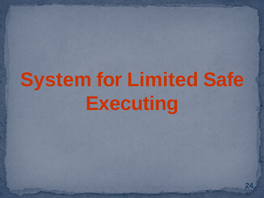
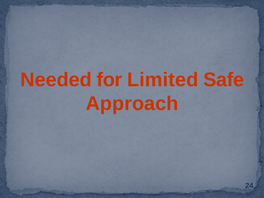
System: System -> Needed (56, 80)
Executing: Executing -> Approach (132, 104)
